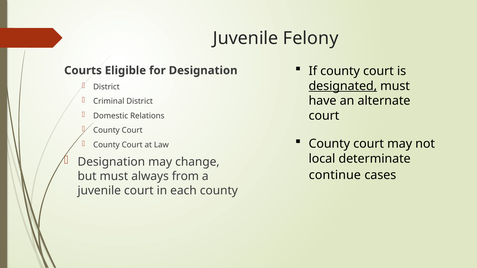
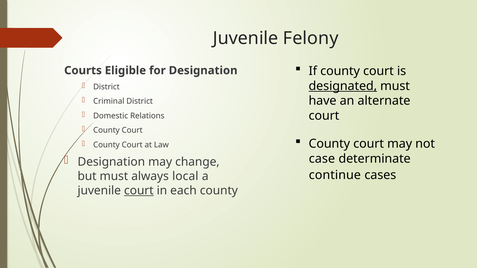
local: local -> case (322, 159)
from: from -> local (185, 176)
court underline: none -> present (139, 191)
